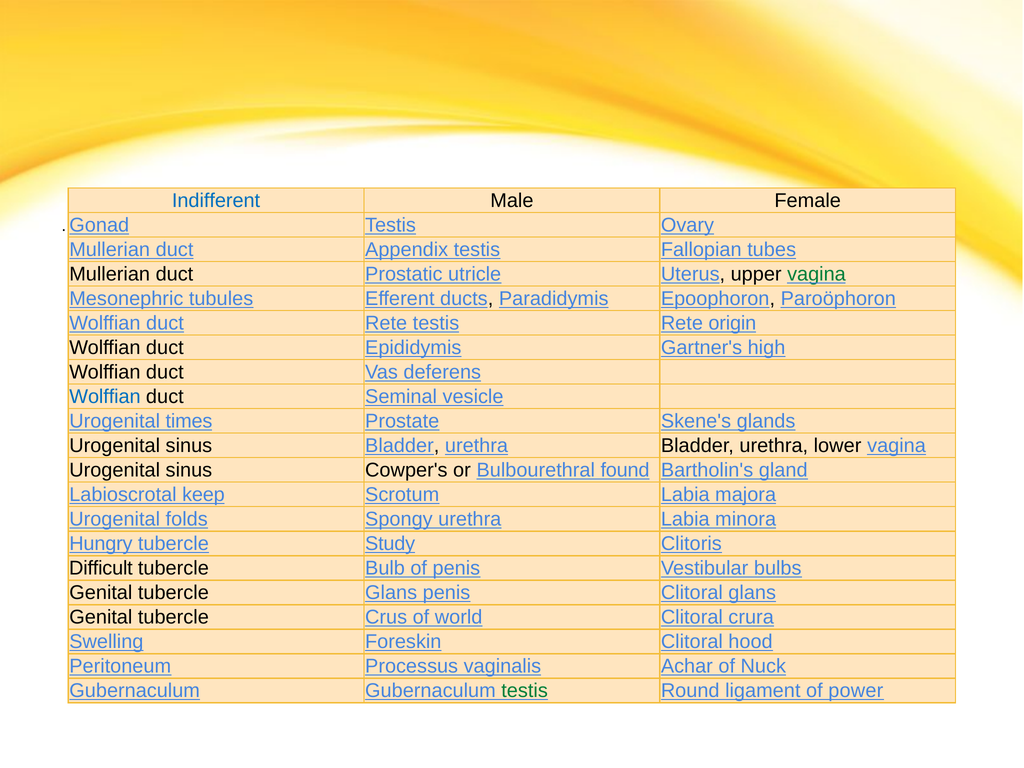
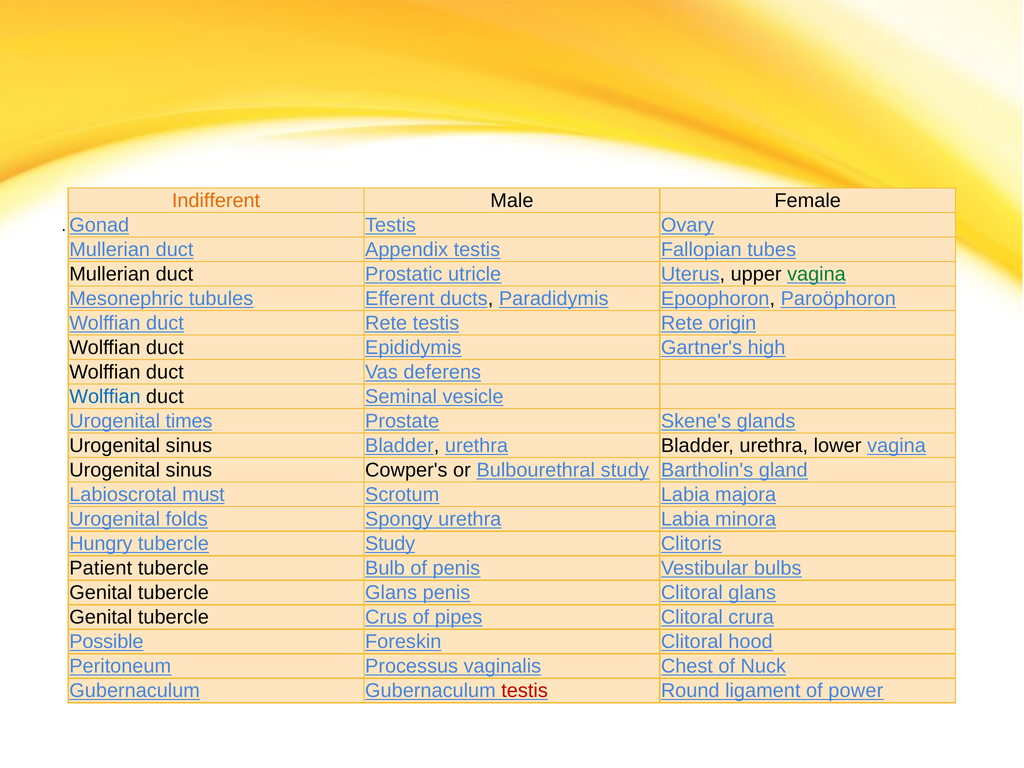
Indifferent colour: blue -> orange (216, 201)
Bulbourethral found: found -> study (625, 470)
keep: keep -> must (203, 495)
Difficult: Difficult -> Patient (101, 568)
world: world -> pipes (459, 617)
Swelling: Swelling -> Possible (106, 642)
Achar: Achar -> Chest (687, 666)
testis colour: green -> red (525, 691)
